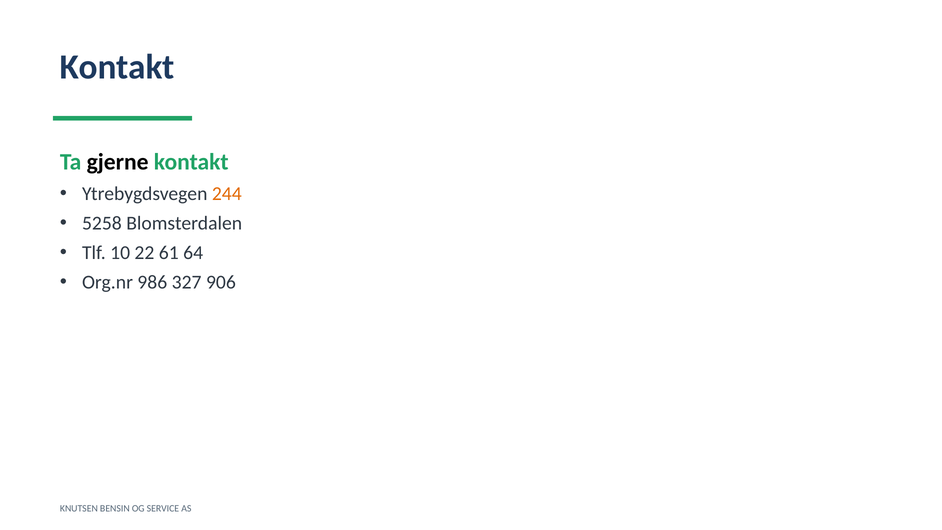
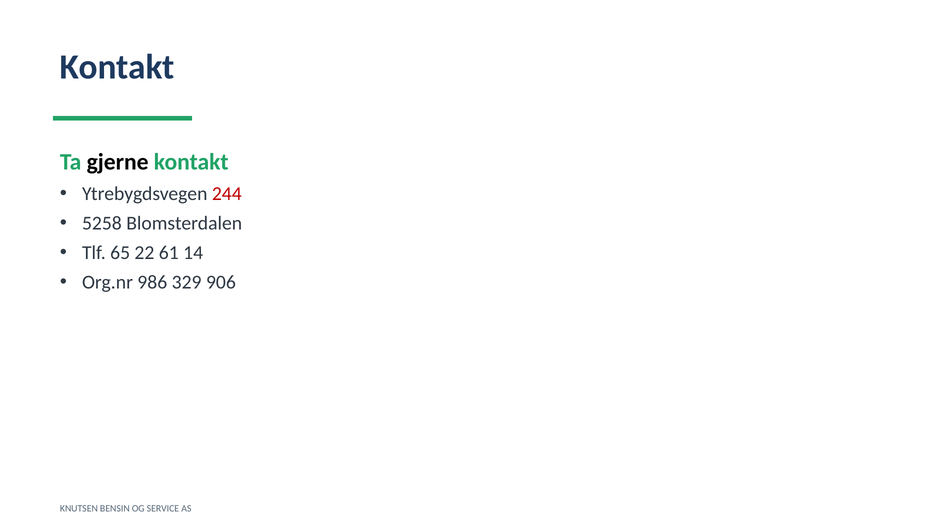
244 colour: orange -> red (227, 194)
10: 10 -> 65 (120, 253)
64: 64 -> 14 (193, 253)
327: 327 -> 329 (187, 282)
